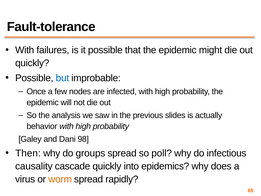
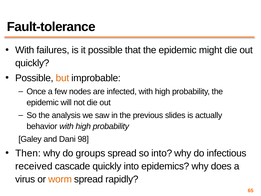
but colour: blue -> orange (62, 78)
so poll: poll -> into (162, 153)
causality: causality -> received (34, 166)
